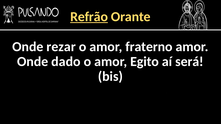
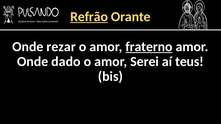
fraterno underline: none -> present (149, 47)
Egito: Egito -> Serei (145, 62)
será: será -> teus (189, 62)
